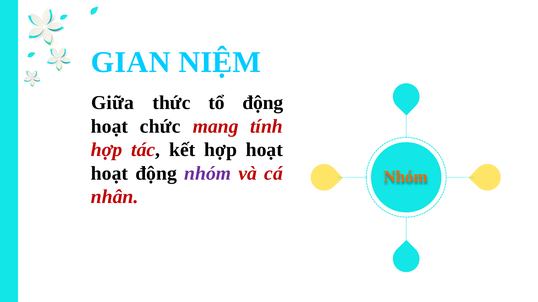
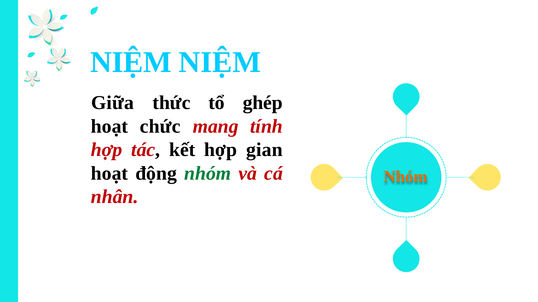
GIAN: GIAN -> NIỆM (131, 62)
tổ động: động -> ghép (263, 103)
hợp hoạt: hoạt -> gian (264, 150)
nhóm colour: purple -> green (208, 174)
